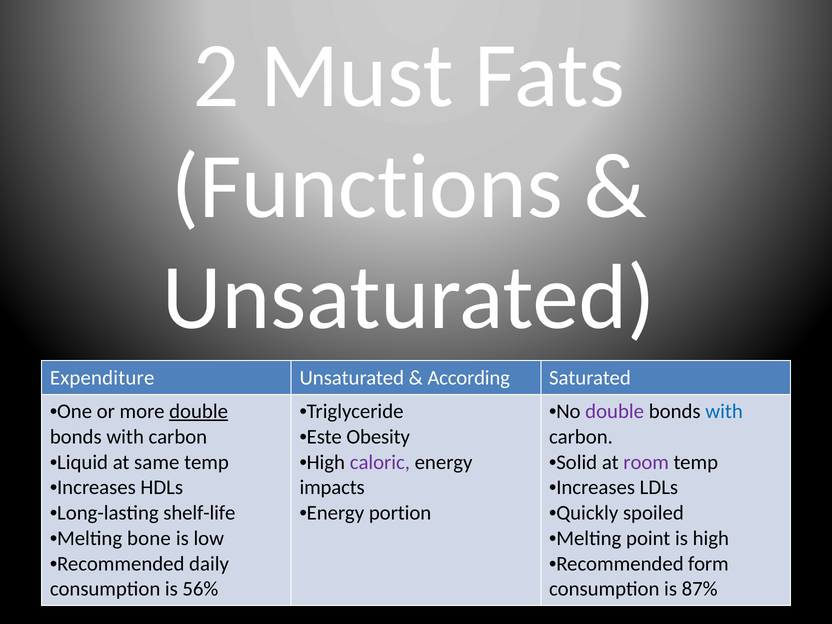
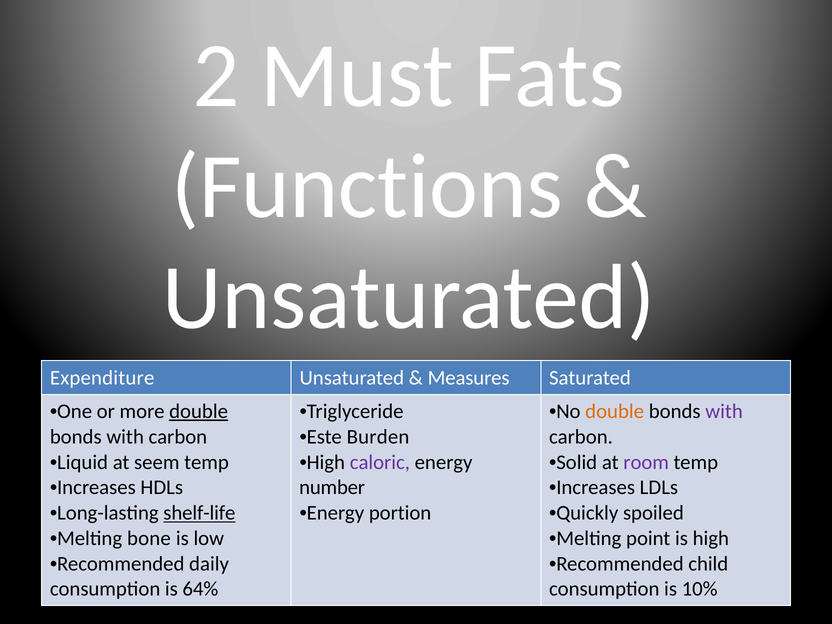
According: According -> Measures (469, 378)
double colour: purple -> orange (615, 411)
with colour: blue -> purple (724, 411)
Obesity: Obesity -> Burden (378, 437)
same: same -> seem (157, 462)
impacts: impacts -> number (332, 488)
shelf-life underline: none -> present (199, 513)
form: form -> child (708, 564)
56%: 56% -> 64% (200, 589)
87%: 87% -> 10% (700, 589)
